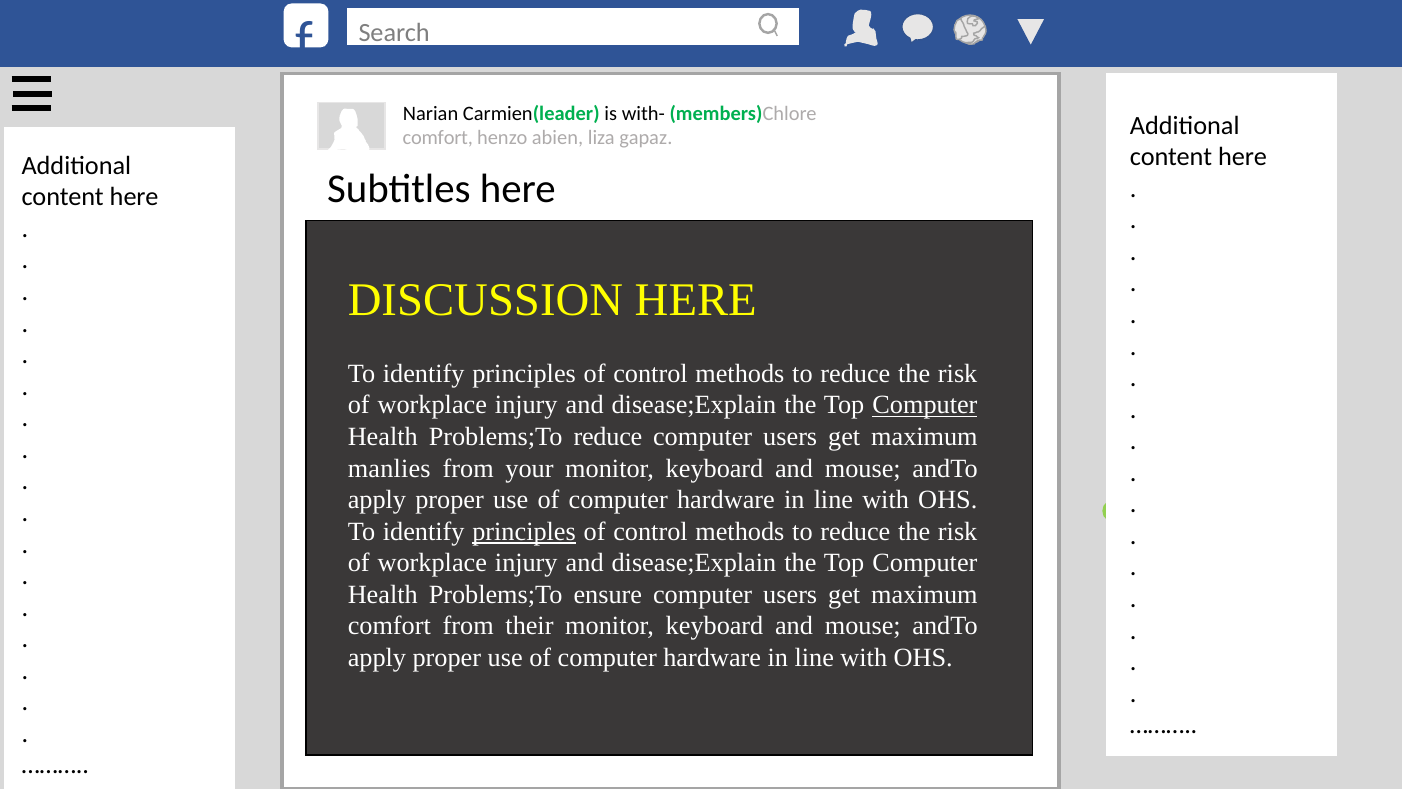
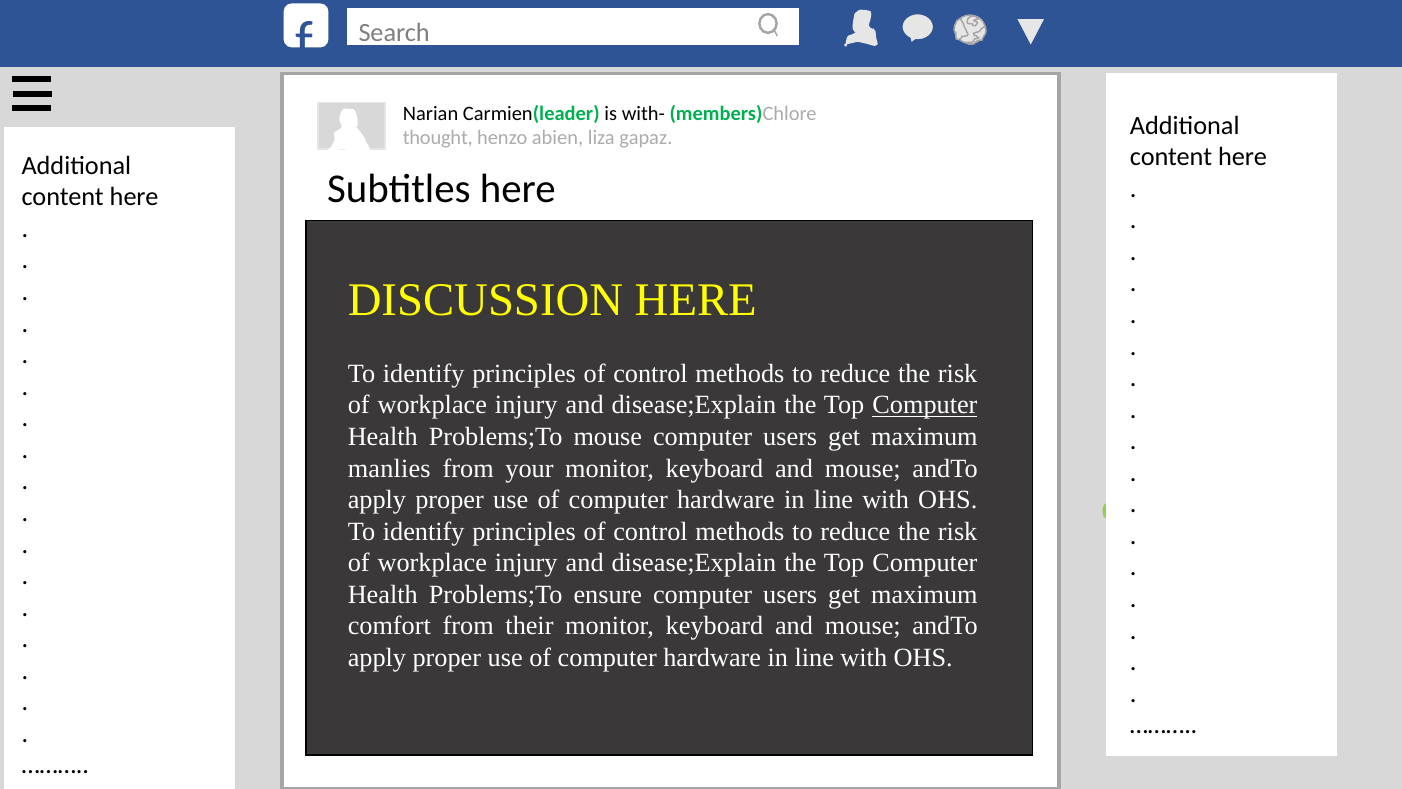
comfort: comfort -> thought (438, 138)
Problems;To reduce: reduce -> mouse (608, 437)
principles underline: present -> none (524, 531)
